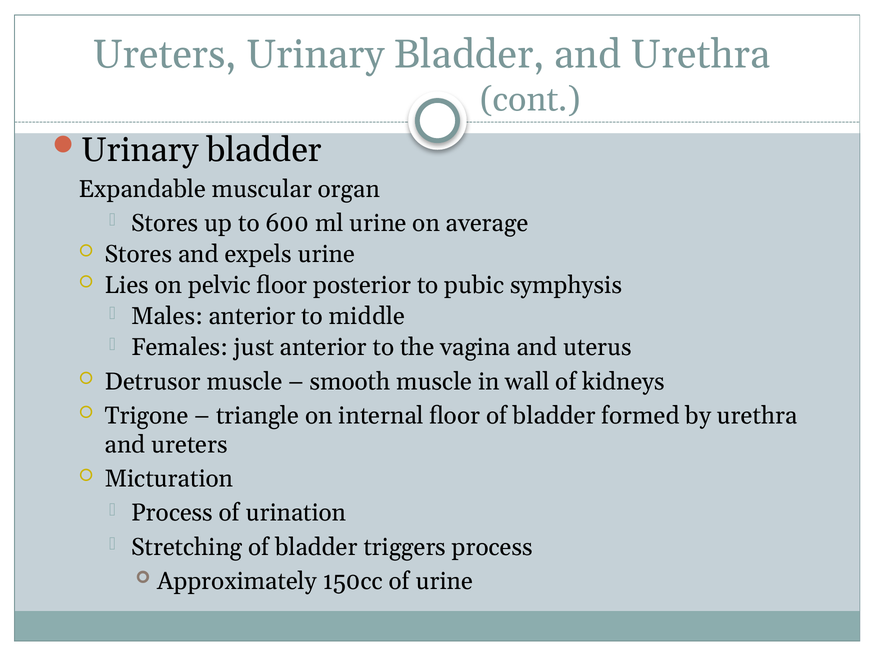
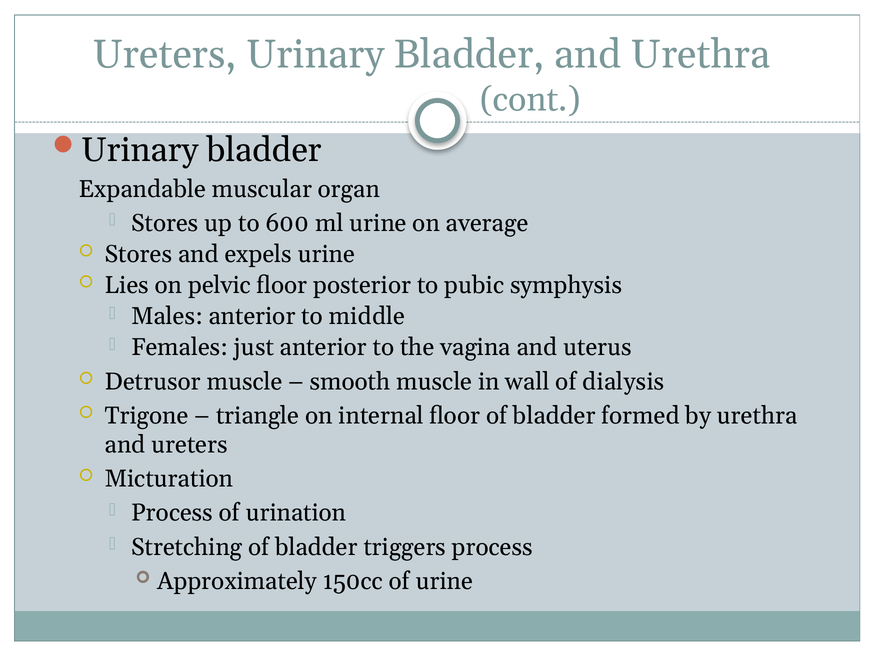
kidneys: kidneys -> dialysis (623, 382)
